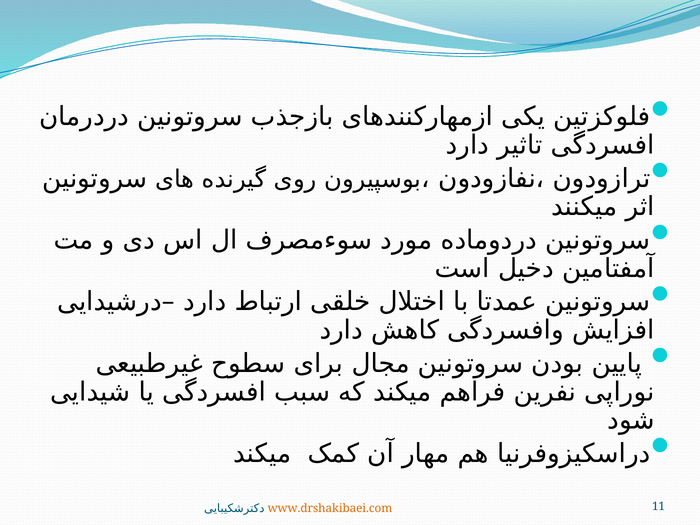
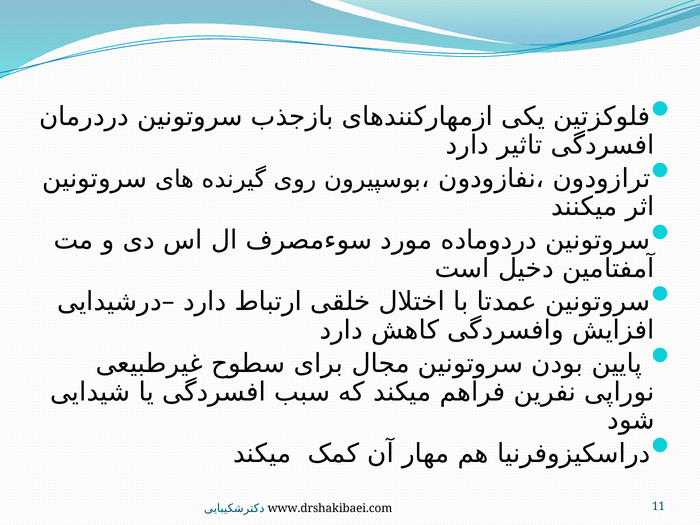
www.drshakibaei.com colour: orange -> black (330, 508)
